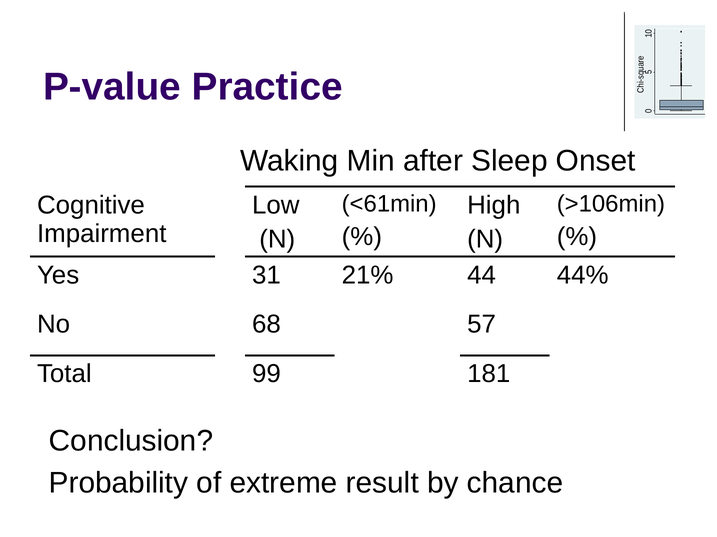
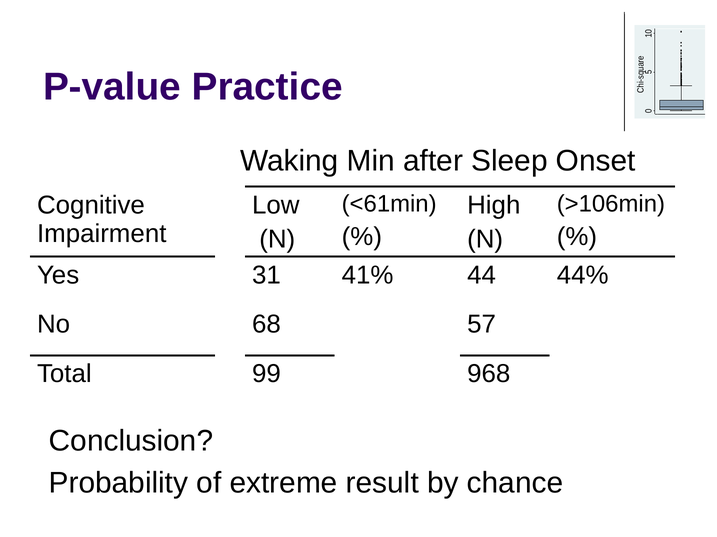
21%: 21% -> 41% (368, 276)
181: 181 -> 968 (489, 374)
